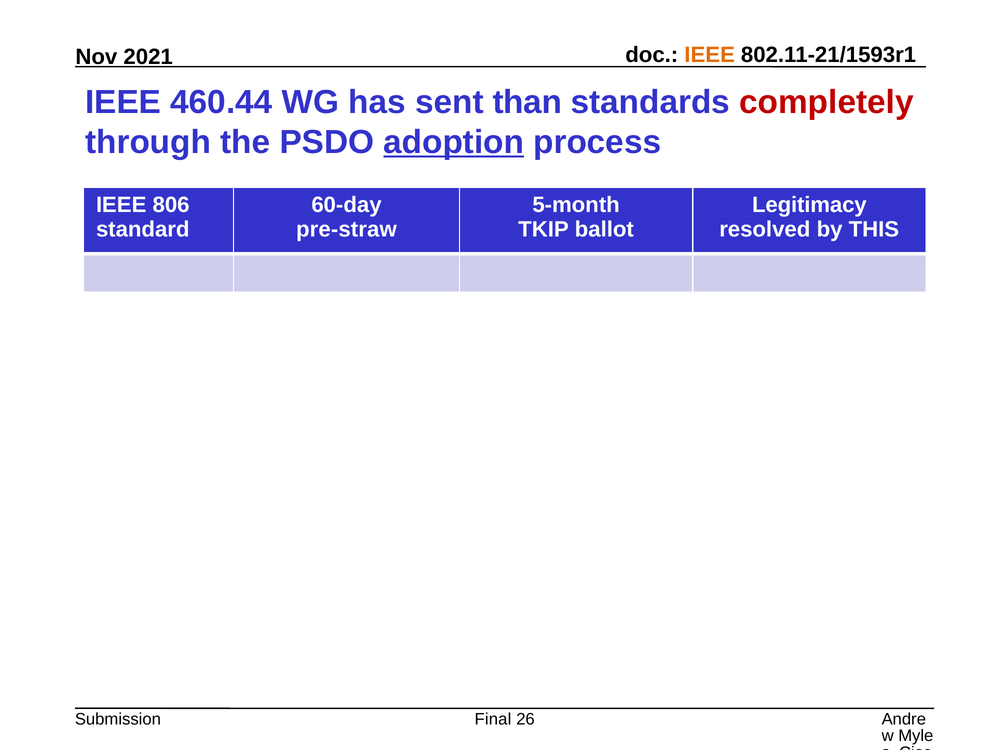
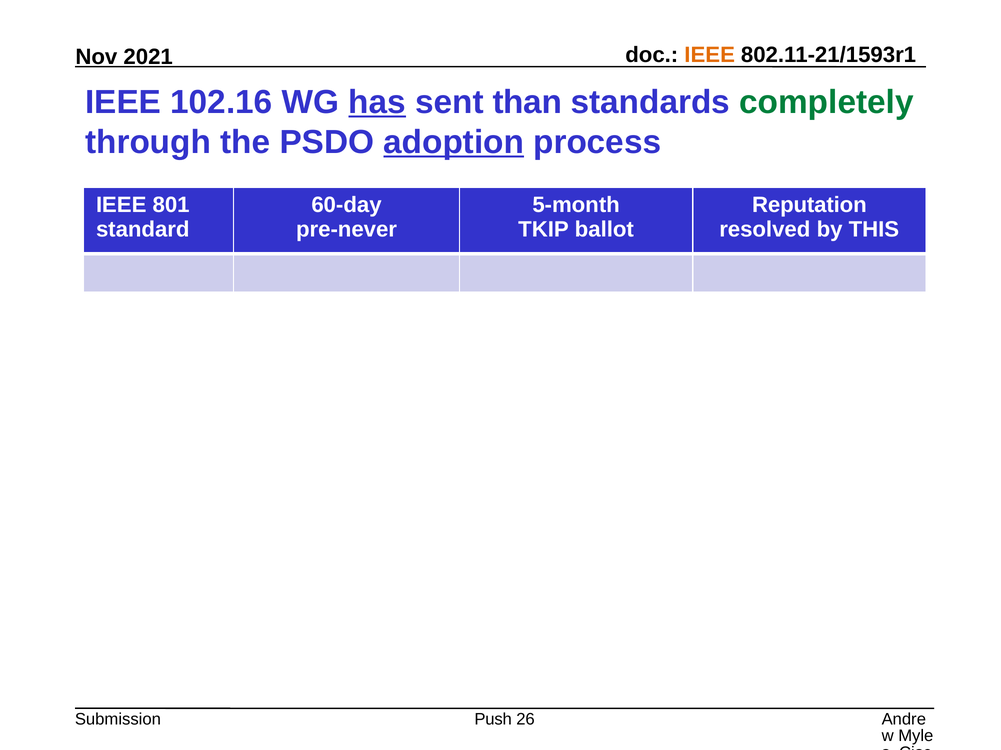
460.44: 460.44 -> 102.16 (221, 102)
has underline: none -> present (377, 102)
completely colour: red -> green (826, 102)
806: 806 -> 801 (171, 205)
Legitimacy: Legitimacy -> Reputation (809, 205)
pre-straw: pre-straw -> pre-never (347, 230)
Final: Final -> Push (493, 720)
